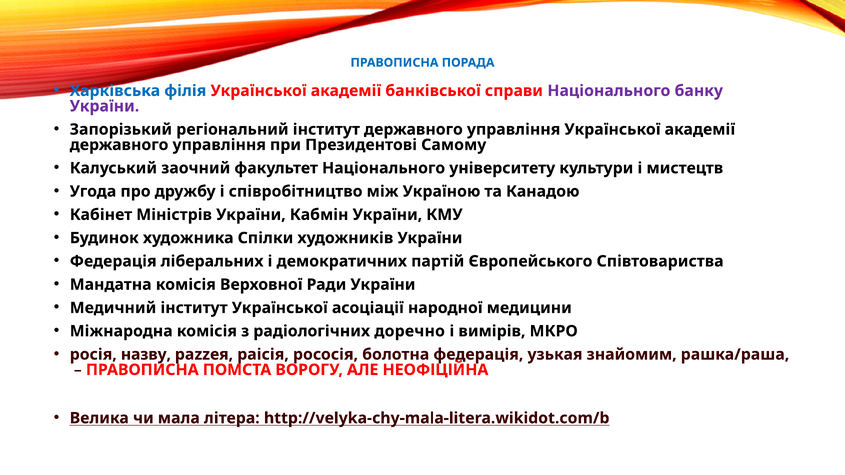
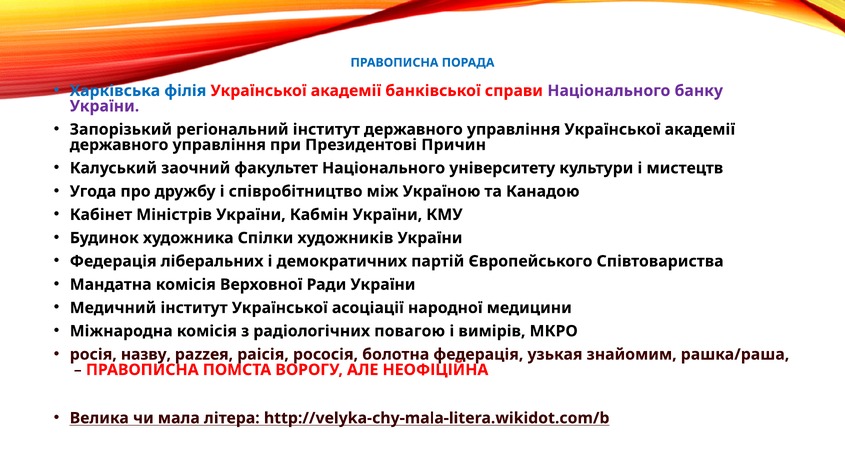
Самому: Самому -> Причин (454, 145)
доречно: доречно -> повагою (410, 331)
